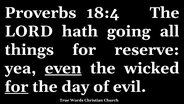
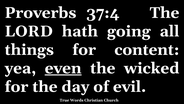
18:4: 18:4 -> 37:4 (103, 13)
reserve: reserve -> content (147, 50)
for underline: present -> none (16, 86)
